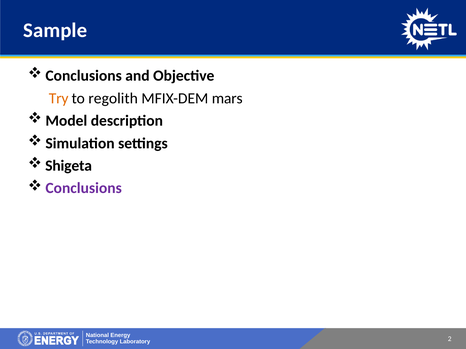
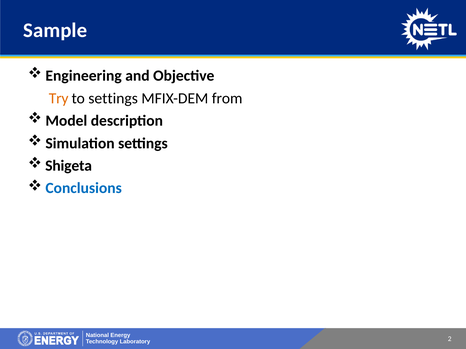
Conclusions: Conclusions -> Engineering (84, 76)
to regolith: regolith -> settings (113, 98)
mars: mars -> from (227, 98)
Conclusions colour: purple -> blue (84, 188)
